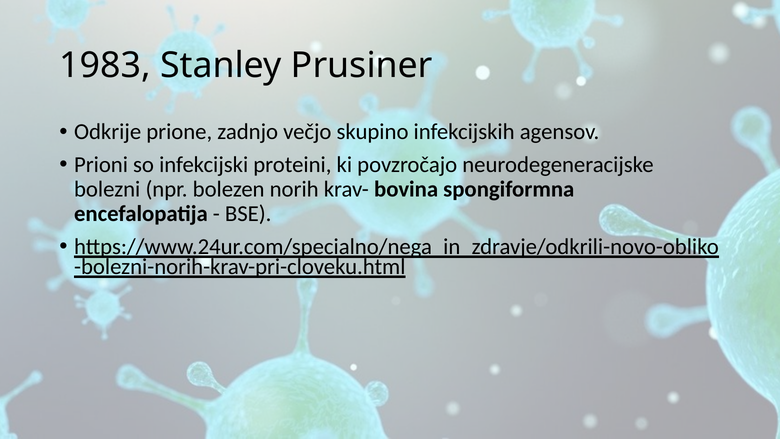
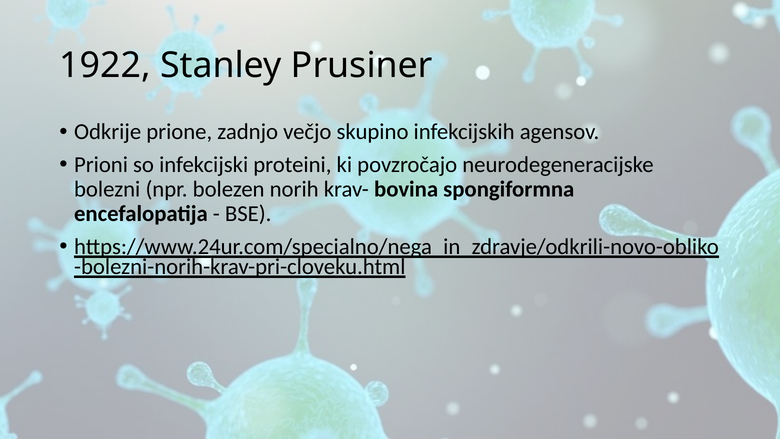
1983: 1983 -> 1922 (105, 66)
